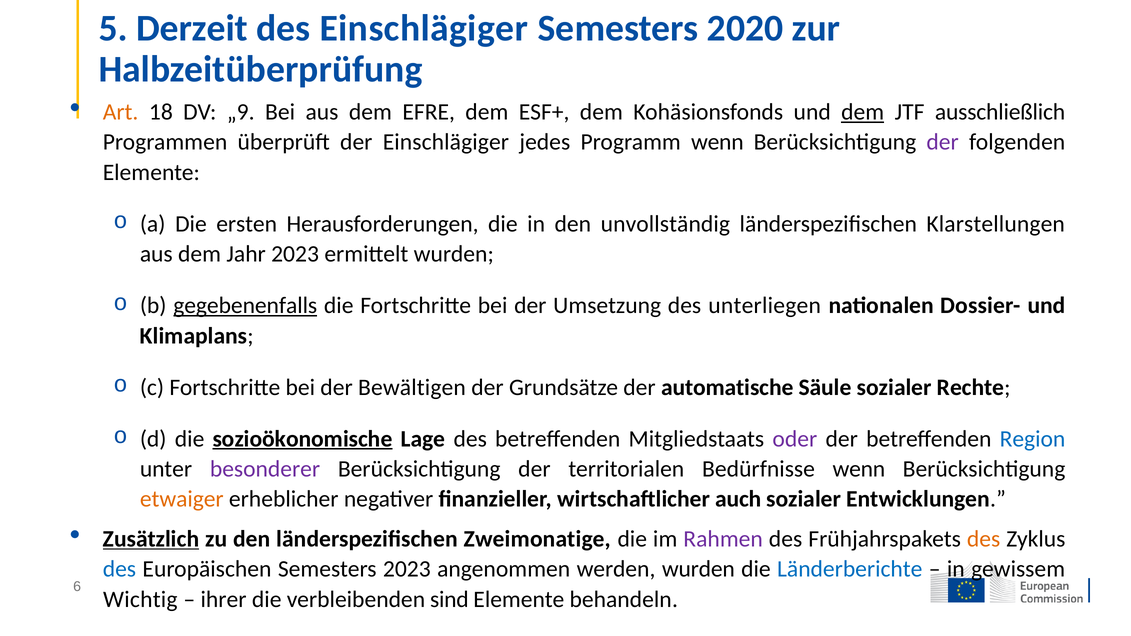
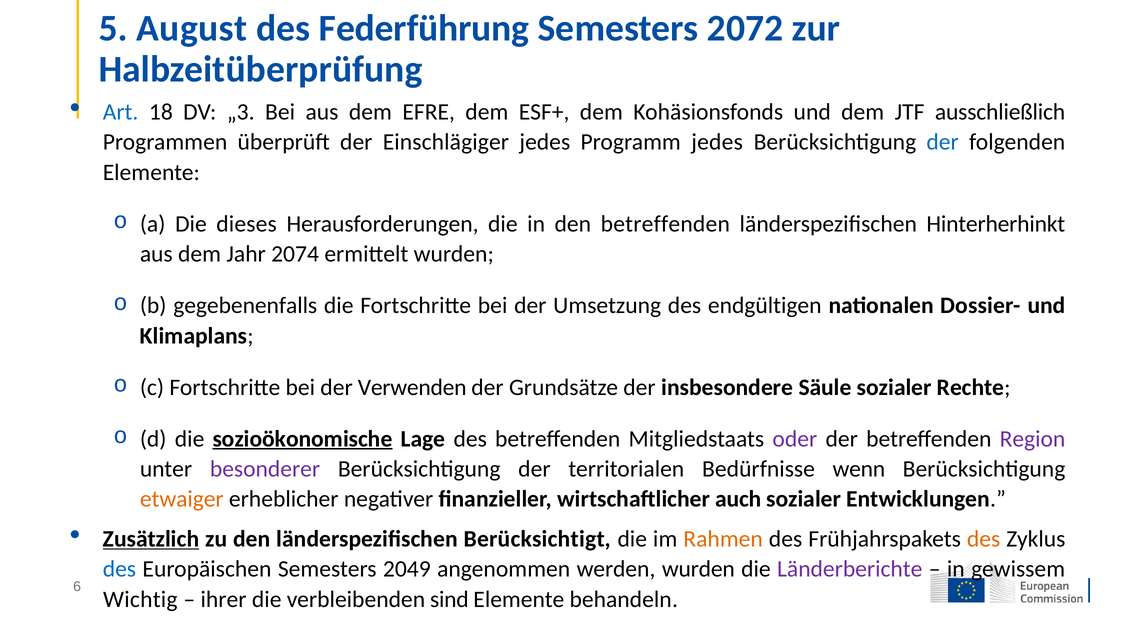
Derzeit: Derzeit -> August (192, 29)
des Einschlägiger: Einschlägiger -> Federführung (424, 29)
2020: 2020 -> 2072 (745, 29)
Art colour: orange -> blue (121, 112)
„9: „9 -> „3 (241, 112)
dem underline: present -> none (863, 112)
Programm wenn: wenn -> jedes (717, 142)
der colour: purple -> blue (943, 142)
ersten: ersten -> dieses (247, 224)
den unvollständig: unvollständig -> betreffenden (665, 224)
Klarstellungen: Klarstellungen -> Hinterherhinkt (996, 224)
Jahr 2023: 2023 -> 2074 (295, 254)
gegebenenfalls underline: present -> none (245, 306)
unterliegen: unterliegen -> endgültigen (765, 306)
Bewältigen: Bewältigen -> Verwenden (412, 387)
automatische: automatische -> insbesondere (727, 387)
Region colour: blue -> purple (1032, 439)
Zweimonatige: Zweimonatige -> Berücksichtigt (537, 539)
Rahmen colour: purple -> orange (723, 539)
Semesters 2023: 2023 -> 2049 (407, 569)
Länderberichte colour: blue -> purple (850, 569)
